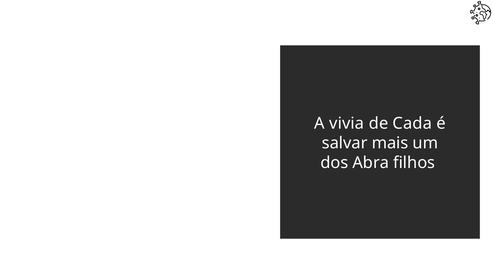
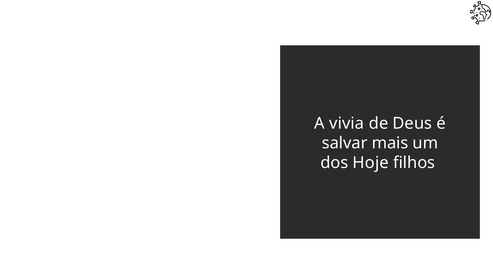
Cada: Cada -> Deus (412, 124)
Abra: Abra -> Hoje (371, 163)
